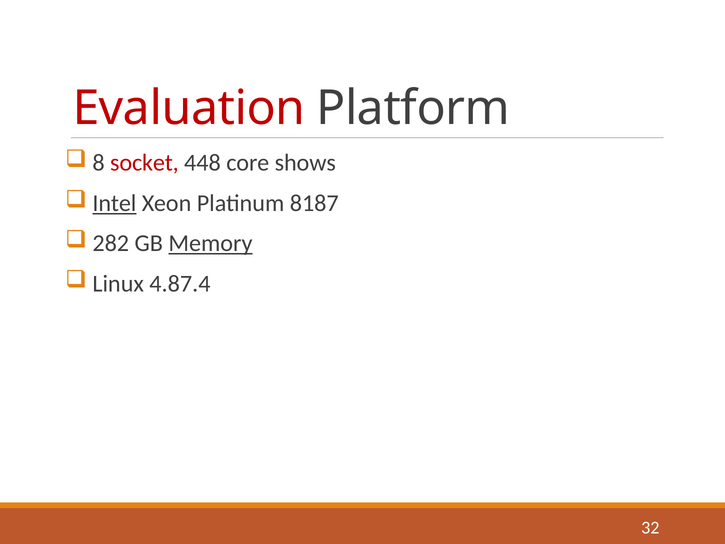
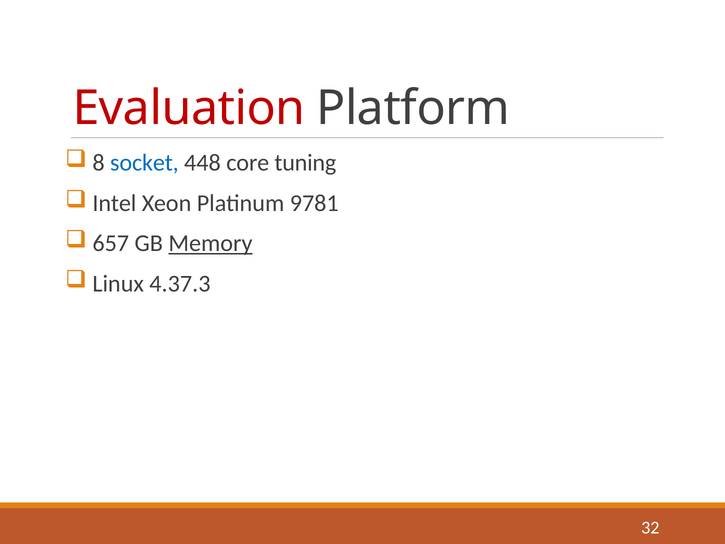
socket colour: red -> blue (144, 163)
shows: shows -> tuning (305, 163)
Intel underline: present -> none (114, 203)
8187: 8187 -> 9781 (314, 203)
282: 282 -> 657 (111, 243)
4.87.4: 4.87.4 -> 4.37.3 (180, 283)
